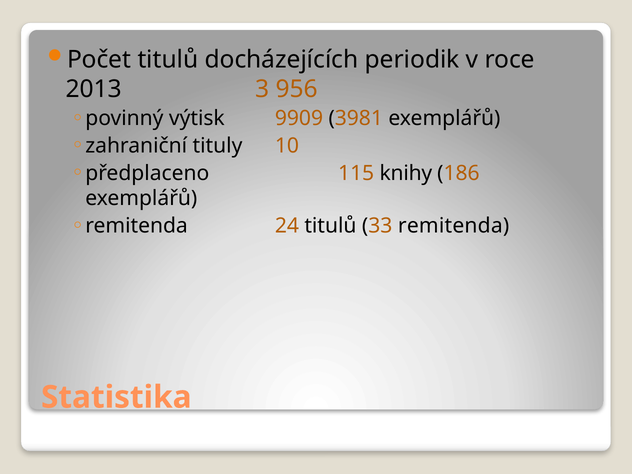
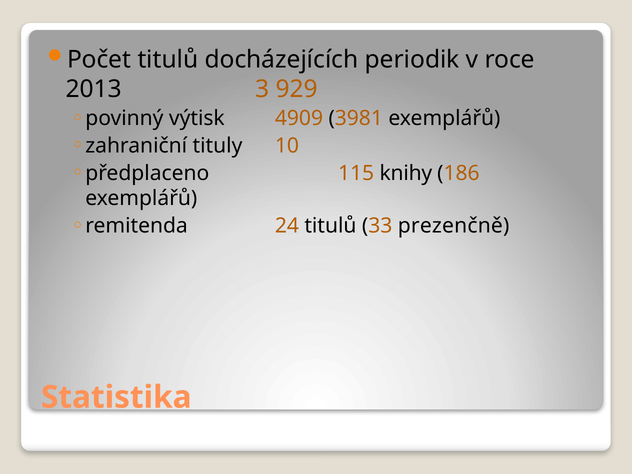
956: 956 -> 929 (297, 89)
9909: 9909 -> 4909 (299, 118)
33 remitenda: remitenda -> prezenčně (454, 226)
